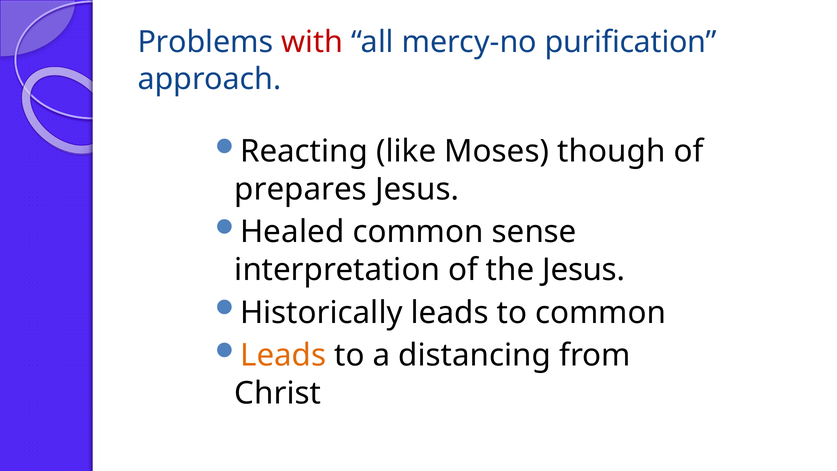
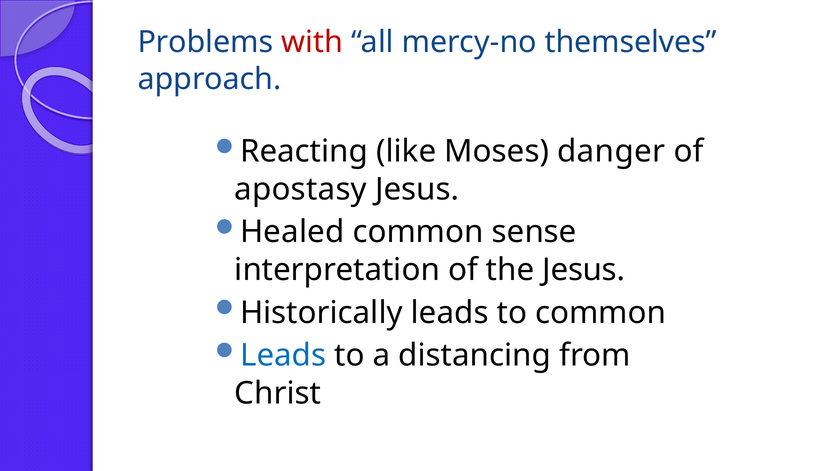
purification: purification -> themselves (631, 42)
though: though -> danger (611, 151)
prepares: prepares -> apostasy (301, 189)
Leads colour: orange -> blue (283, 355)
